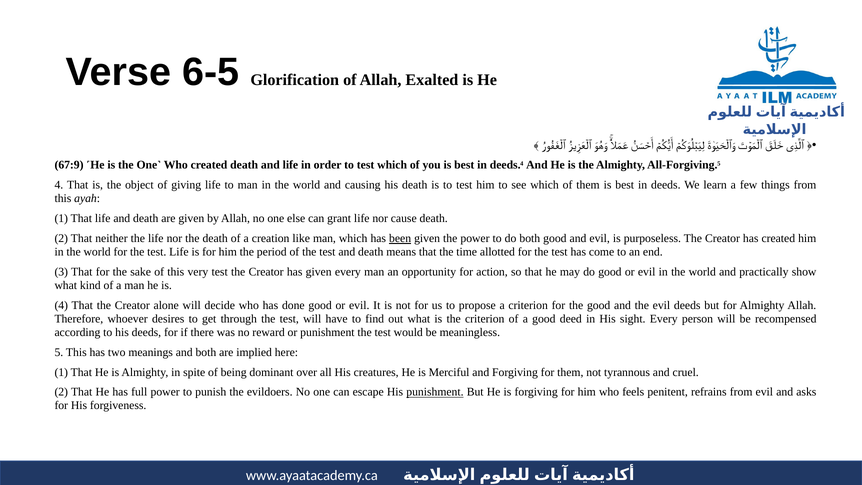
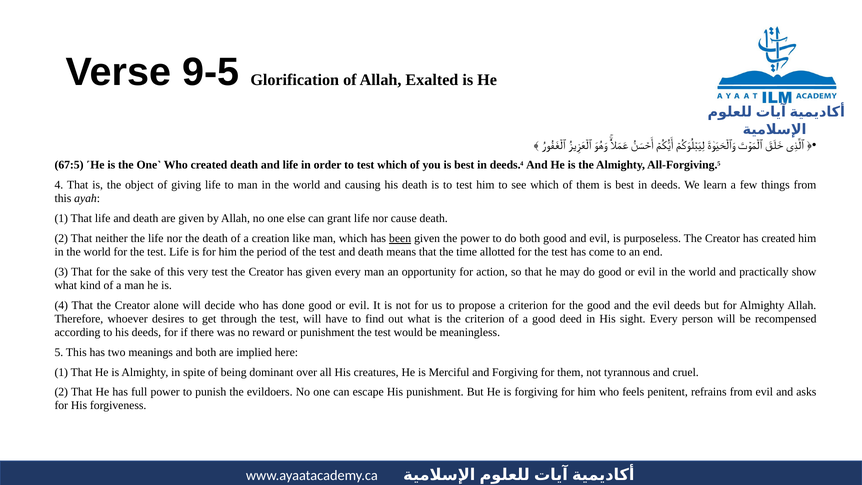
6-5: 6-5 -> 9-5 (211, 72)
67:9: 67:9 -> 67:5 (69, 165)
punishment underline: present -> none (435, 392)
